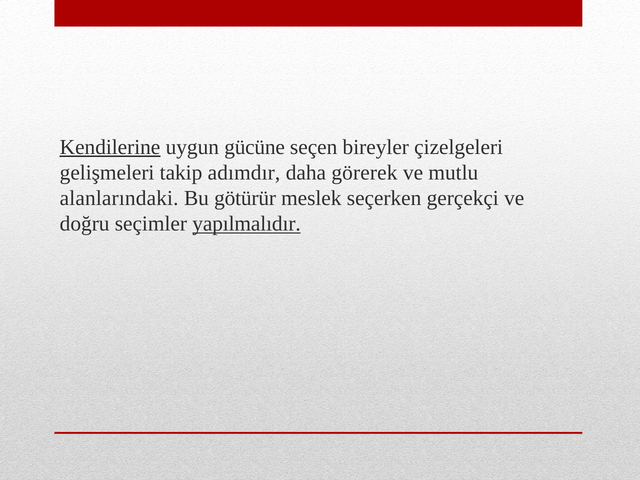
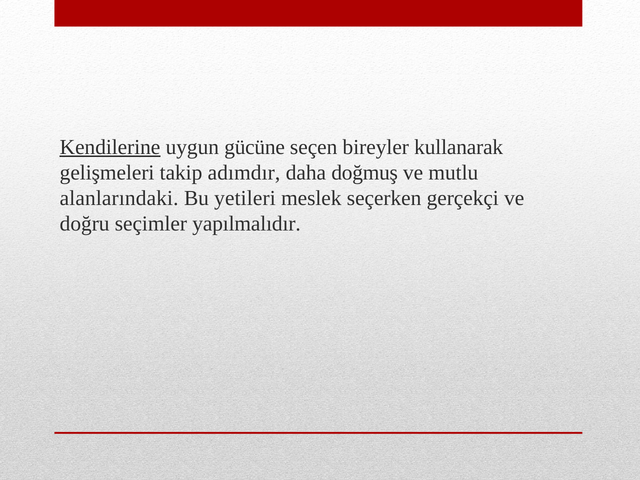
çizelgeleri: çizelgeleri -> kullanarak (459, 147)
görerek: görerek -> doğmuş (365, 173)
götürür: götürür -> yetileri (245, 198)
yapılmalıdır underline: present -> none (247, 224)
